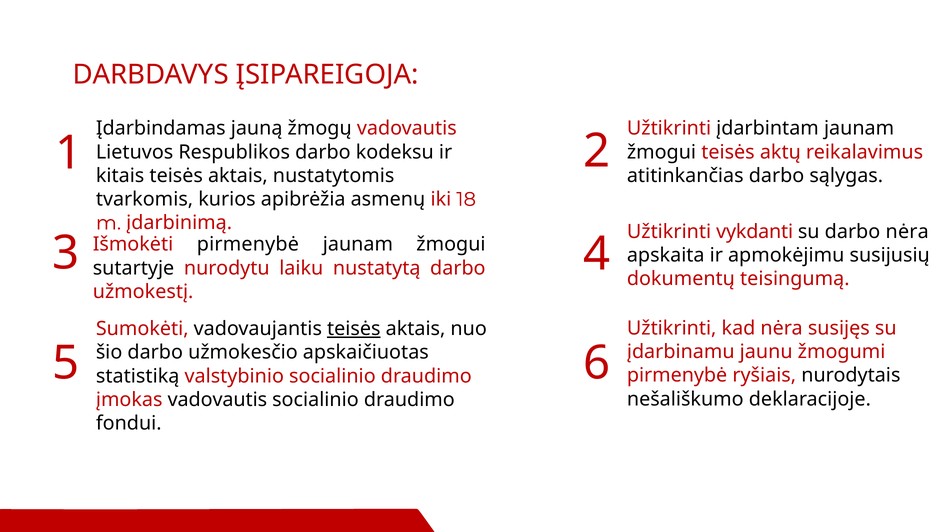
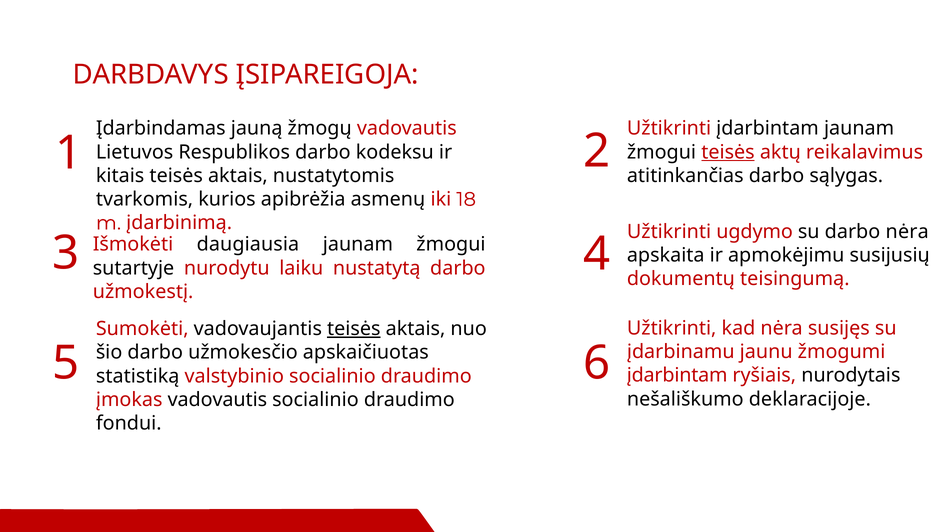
teisės underline: none -> present (728, 152)
vykdanti: vykdanti -> ugdymo (755, 232)
Išmokėti pirmenybė: pirmenybė -> daugiausia (248, 245)
pirmenybė: pirmenybė -> įdarbintam (677, 376)
